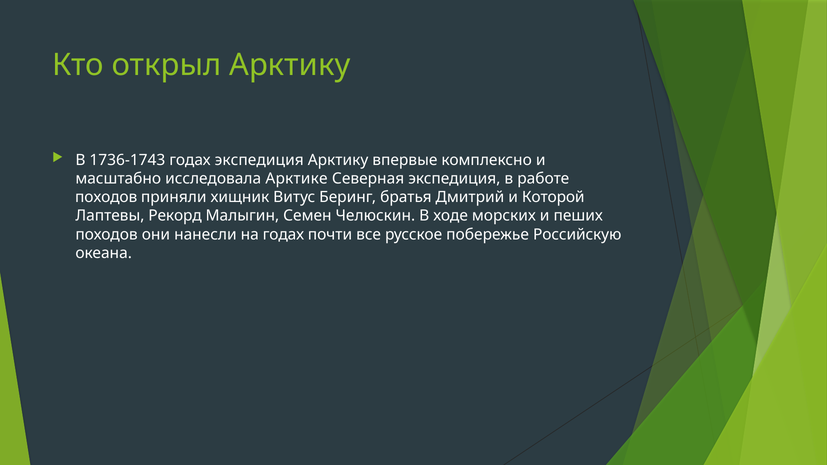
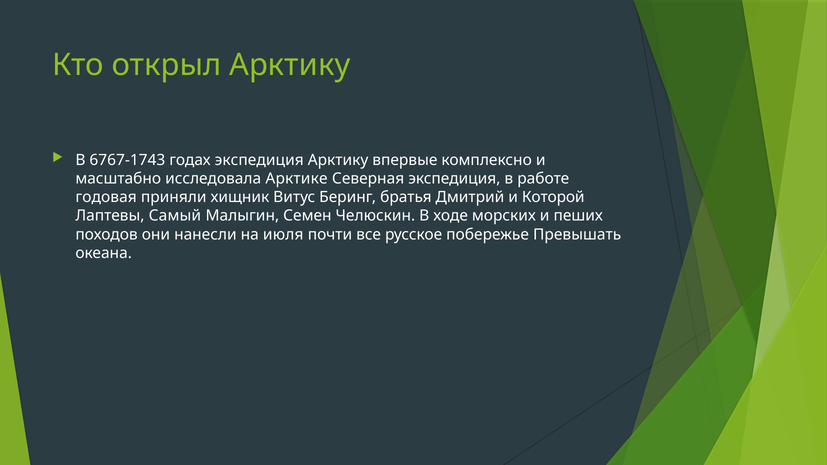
1736-1743: 1736-1743 -> 6767-1743 (127, 160)
походов: походов -> годовая (106, 197)
Рекорд: Рекорд -> Самый (175, 216)
на годах: годах -> июля (283, 234)
Российскую: Российскую -> Превышать (577, 234)
